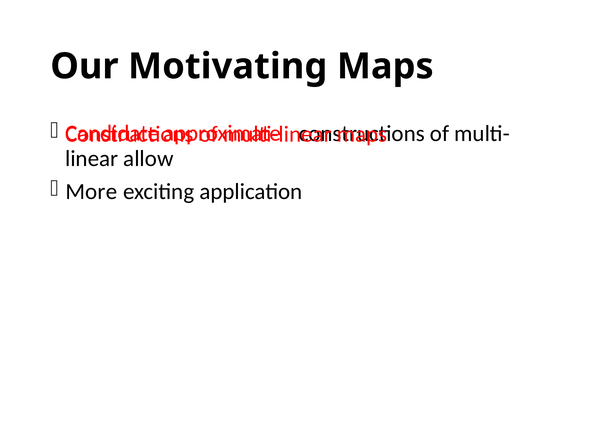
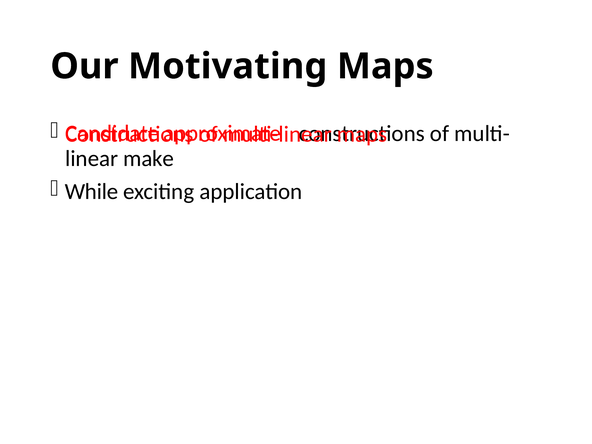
allow: allow -> make (149, 159)
More: More -> While (92, 192)
